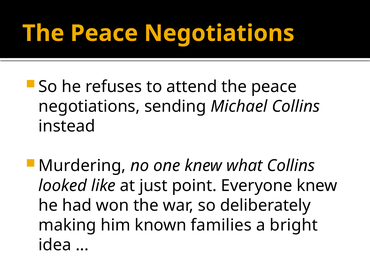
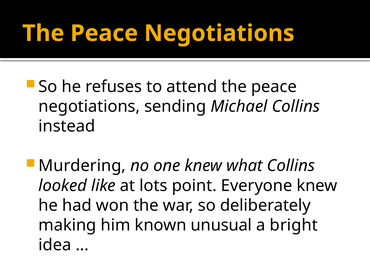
just: just -> lots (153, 185)
families: families -> unusual (221, 225)
